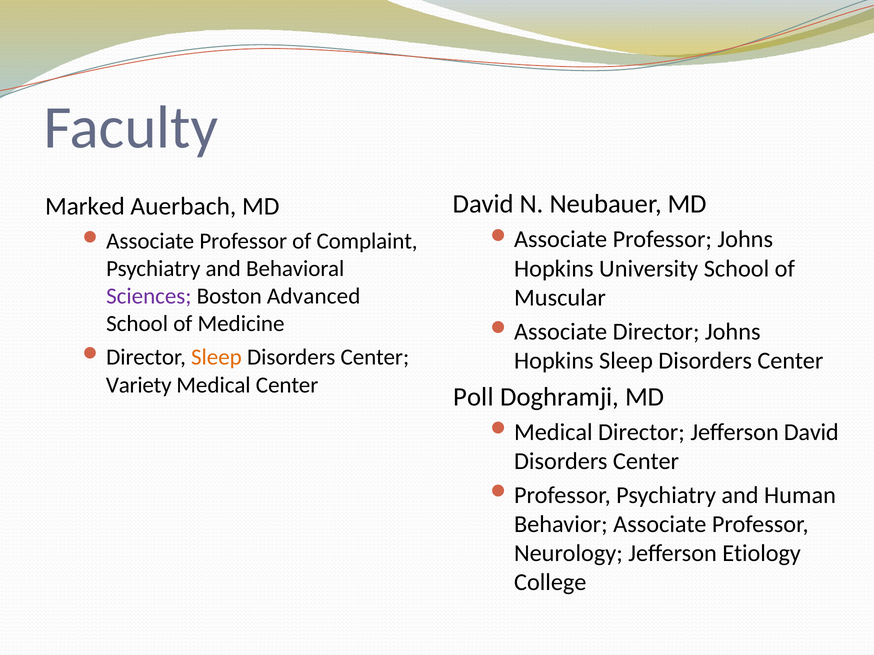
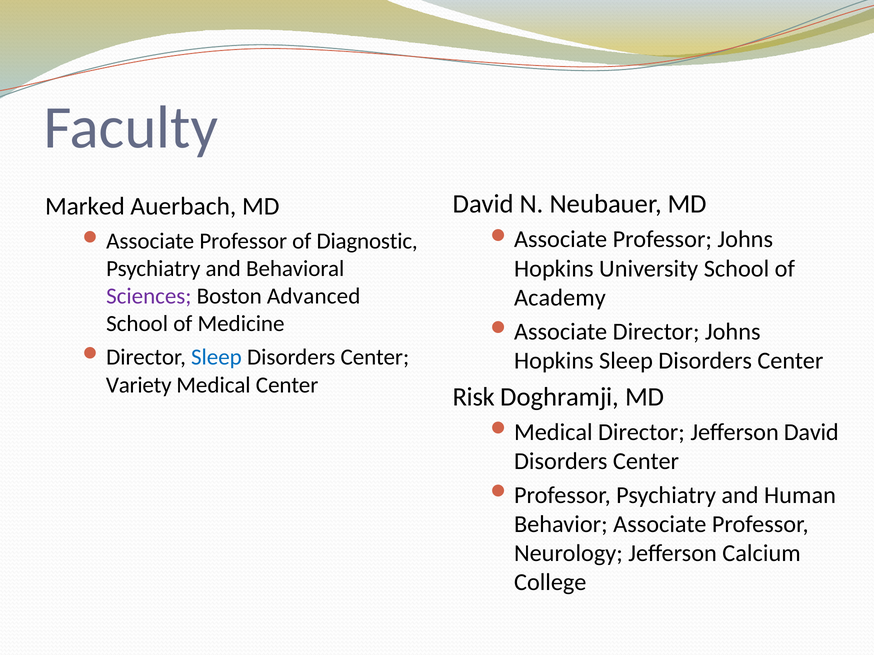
Complaint: Complaint -> Diagnostic (367, 241)
Muscular: Muscular -> Academy (560, 298)
Sleep colour: orange -> blue (216, 358)
Poll: Poll -> Risk (474, 397)
Etiology: Etiology -> Calcium (761, 554)
